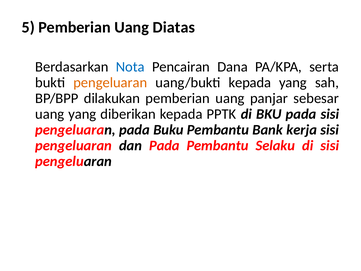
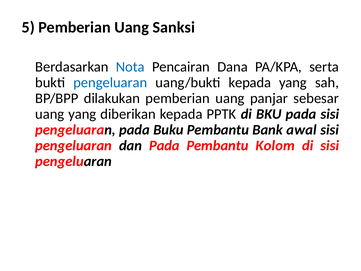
Diatas: Diatas -> Sanksi (174, 27)
pengeluaran colour: orange -> blue (110, 83)
kerja: kerja -> awal (302, 130)
Selaku: Selaku -> Kolom (275, 145)
